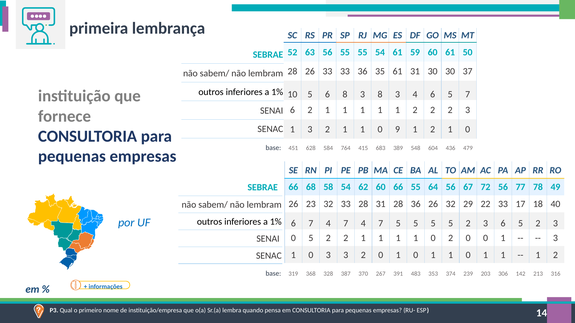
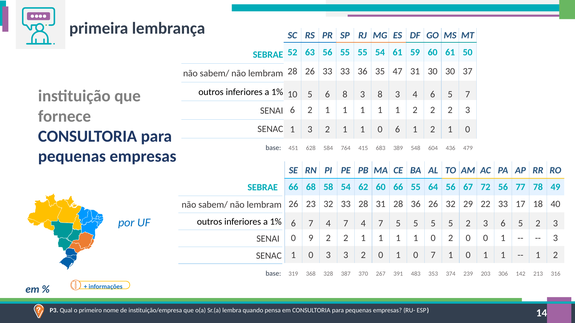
35 61: 61 -> 47 (398, 72)
0 9: 9 -> 6 (398, 129)
0 5: 5 -> 9 (311, 238)
0 1 0 1: 1 -> 7 (433, 255)
